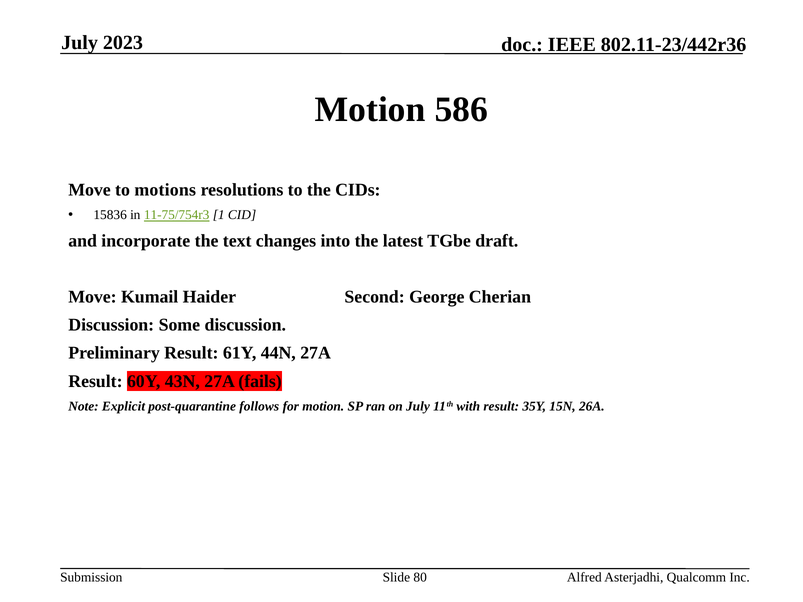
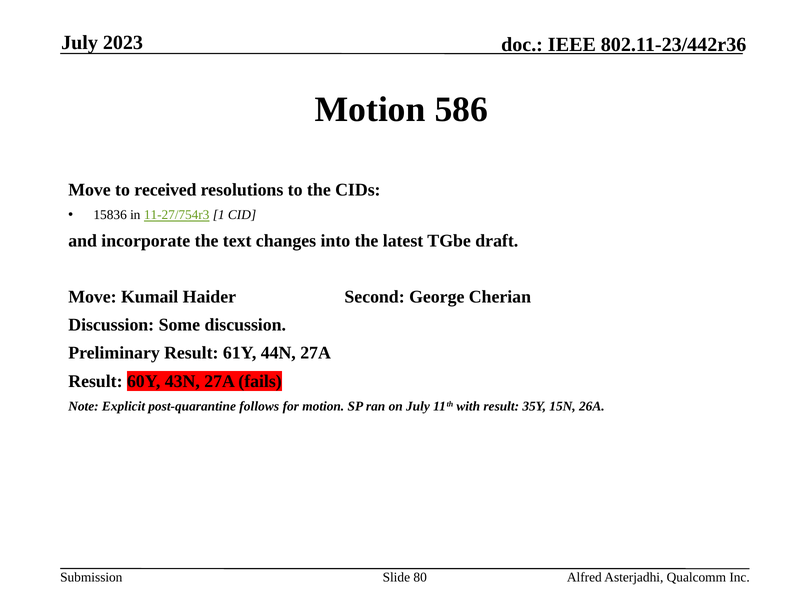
motions: motions -> received (165, 190)
11-75/754r3: 11-75/754r3 -> 11-27/754r3 (177, 215)
